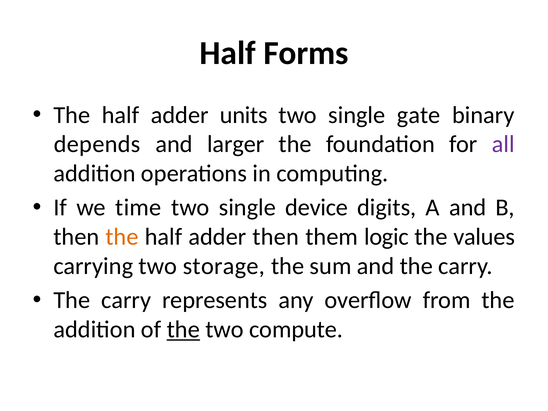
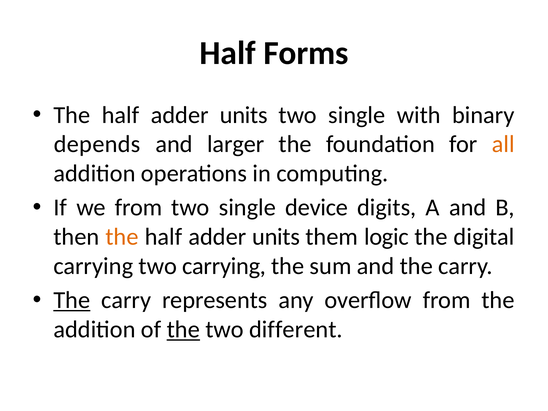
gate: gate -> with (419, 115)
all colour: purple -> orange (503, 144)
we time: time -> from (139, 208)
then: then -> units (276, 237)
values: values -> digital (484, 237)
two storage: storage -> carrying (224, 266)
The underline: none -> present (72, 300)
compute: compute -> different (296, 330)
